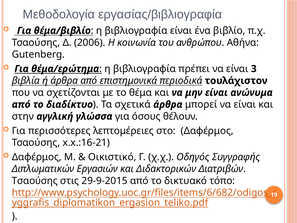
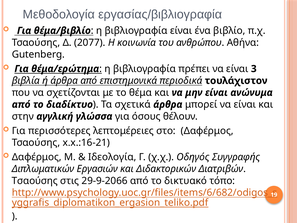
2006: 2006 -> 2077 (90, 42)
Οικιστικό: Οικιστικό -> Ιδεολογία (112, 157)
29-9-2015: 29-9-2015 -> 29-9-2066 (105, 181)
